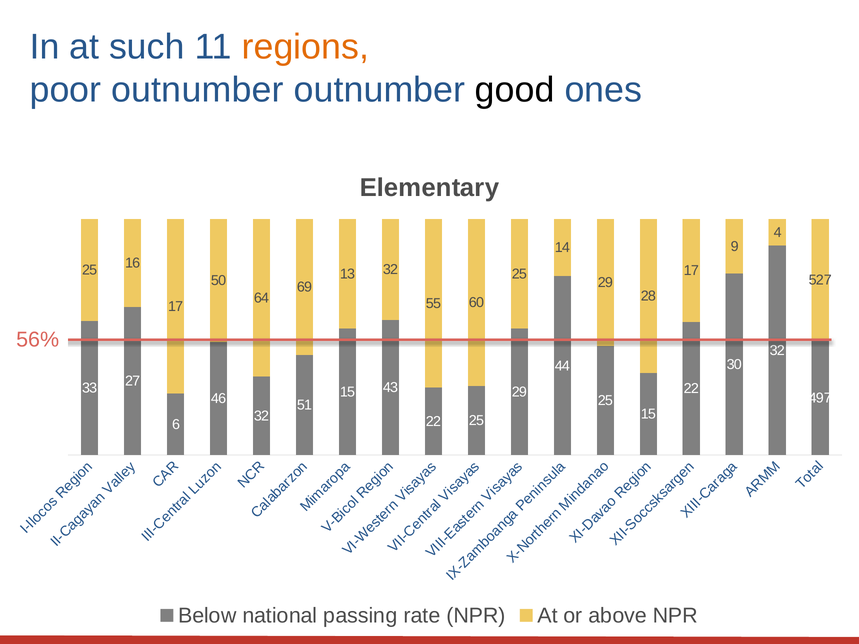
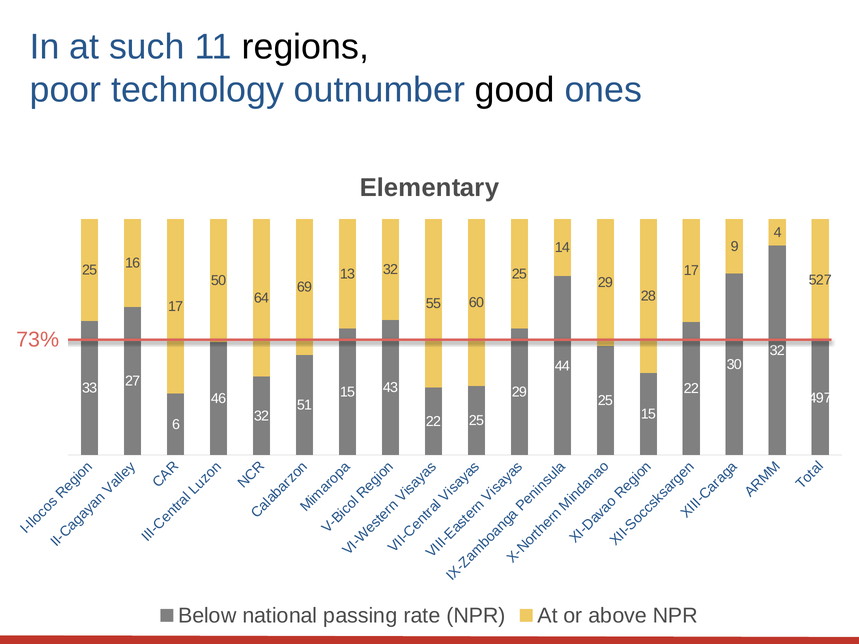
regions colour: orange -> black (305, 47)
poor outnumber: outnumber -> technology (198, 90)
56%: 56% -> 73% (38, 340)
